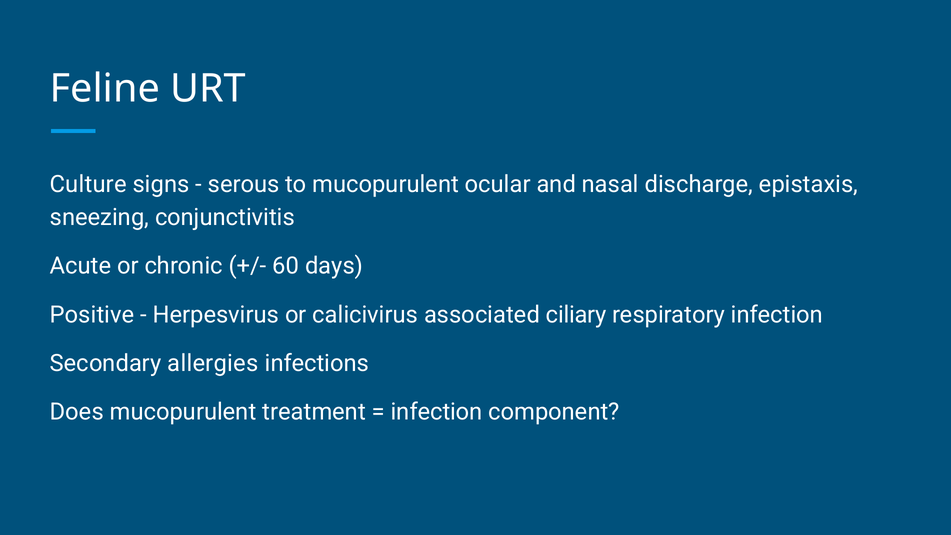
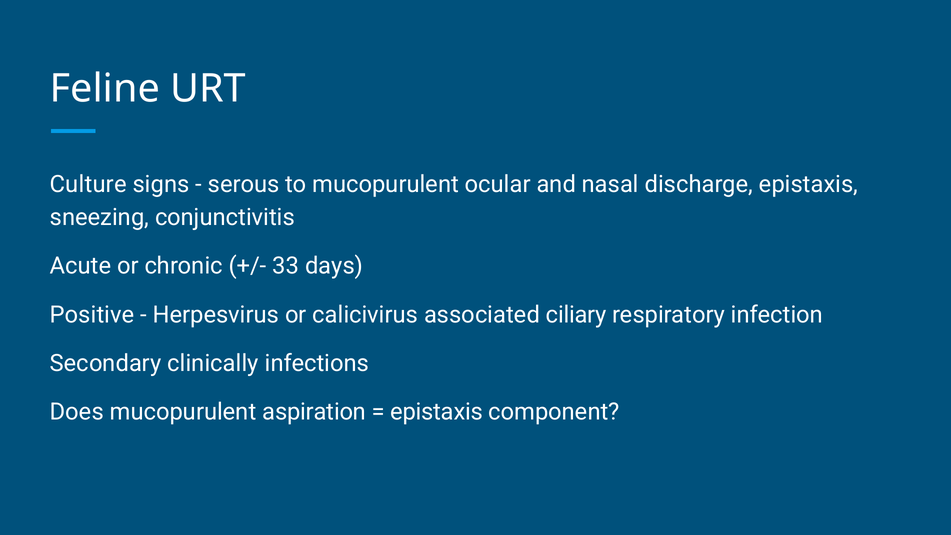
60: 60 -> 33 (286, 266)
allergies: allergies -> clinically (213, 363)
treatment: treatment -> aspiration (314, 412)
infection: infection -> epistaxis (437, 412)
